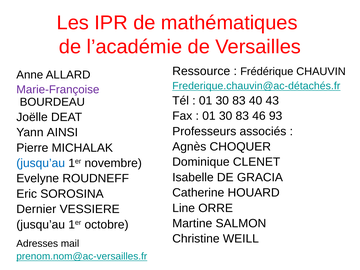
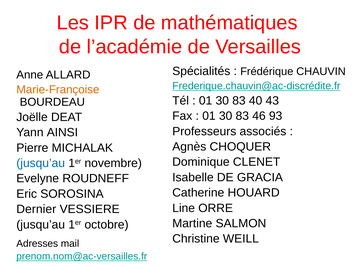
Ressource: Ressource -> Spécialités (201, 71)
Frederique.chauvin@ac-détachés.fr: Frederique.chauvin@ac-détachés.fr -> Frederique.chauvin@ac-discrédite.fr (256, 86)
Marie-Françoise colour: purple -> orange (58, 90)
